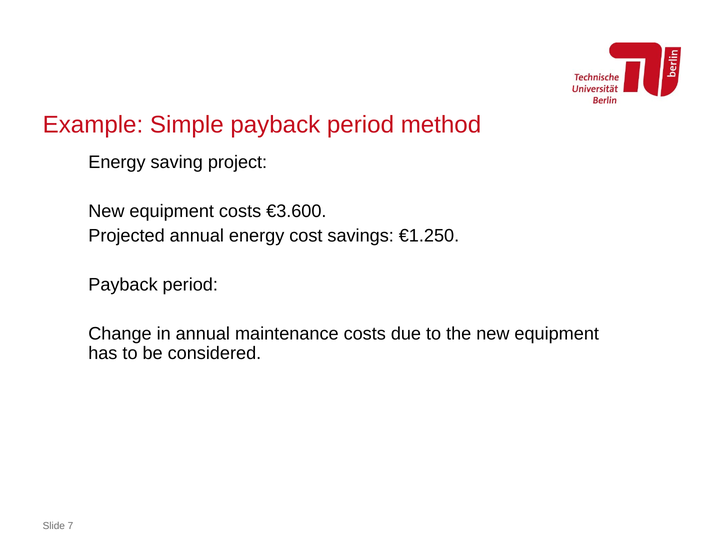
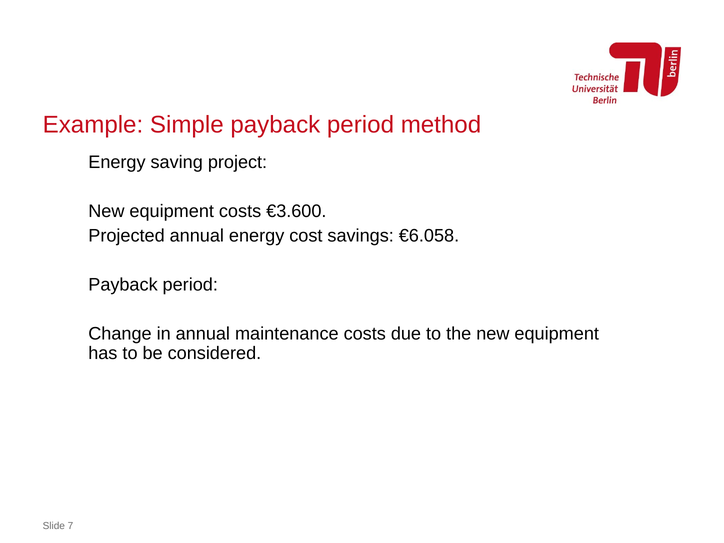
€1.250: €1.250 -> €6.058 (429, 236)
